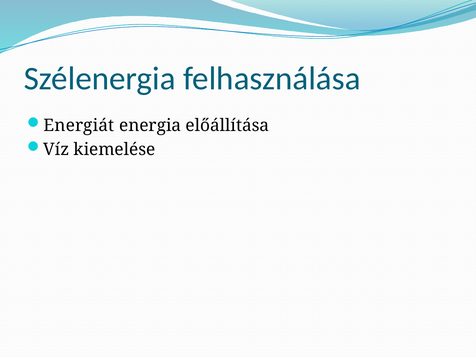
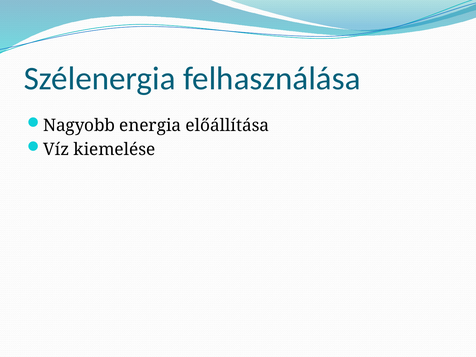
Energiát: Energiát -> Nagyobb (79, 125)
